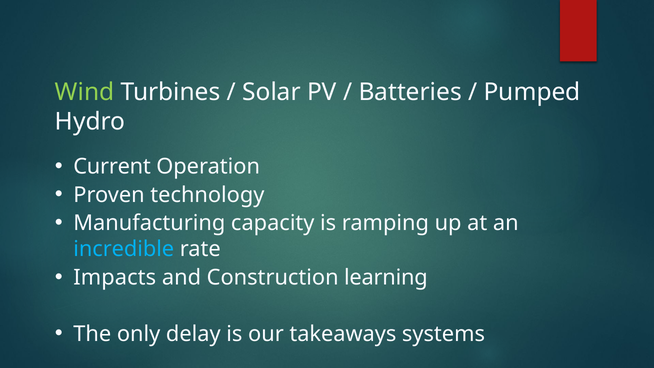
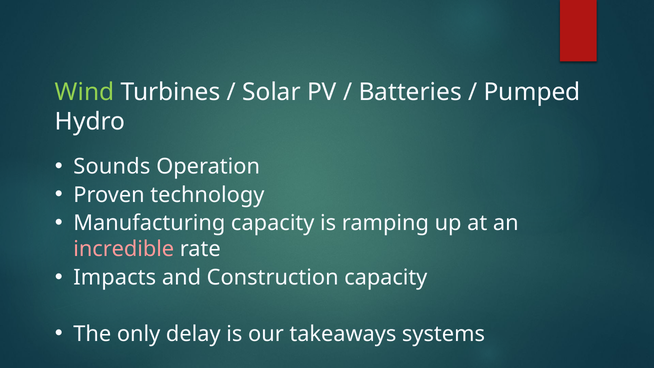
Current: Current -> Sounds (112, 167)
incredible colour: light blue -> pink (124, 249)
Construction learning: learning -> capacity (386, 277)
